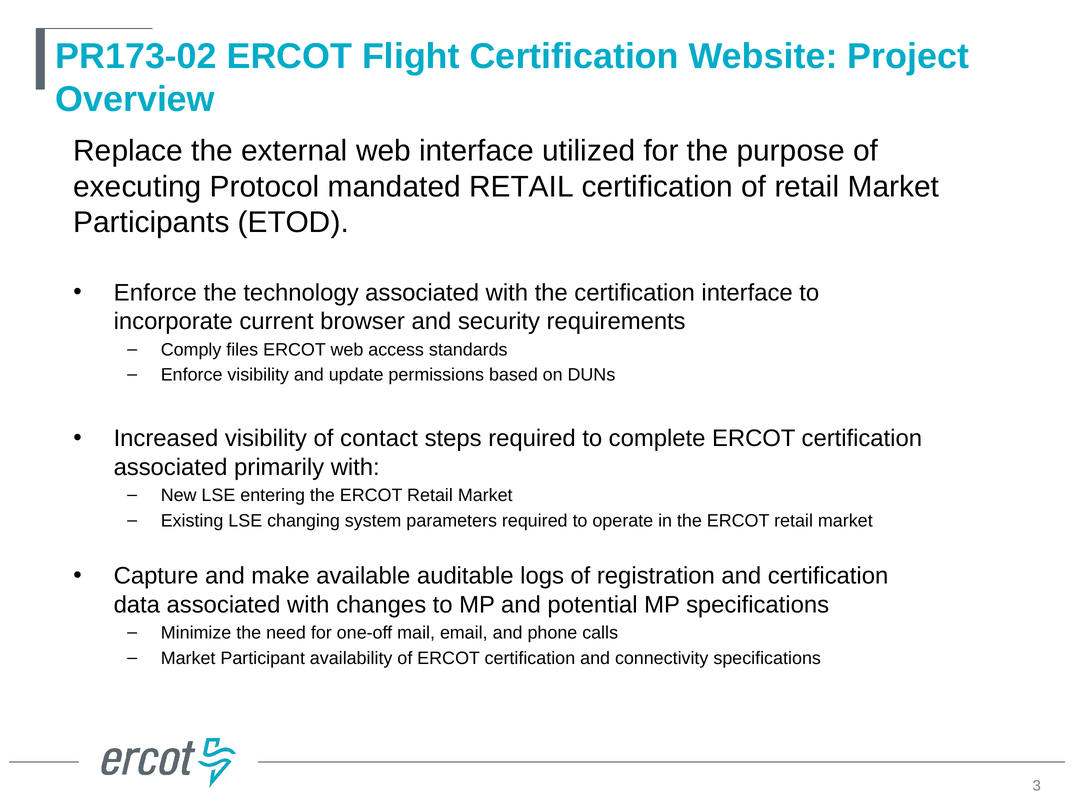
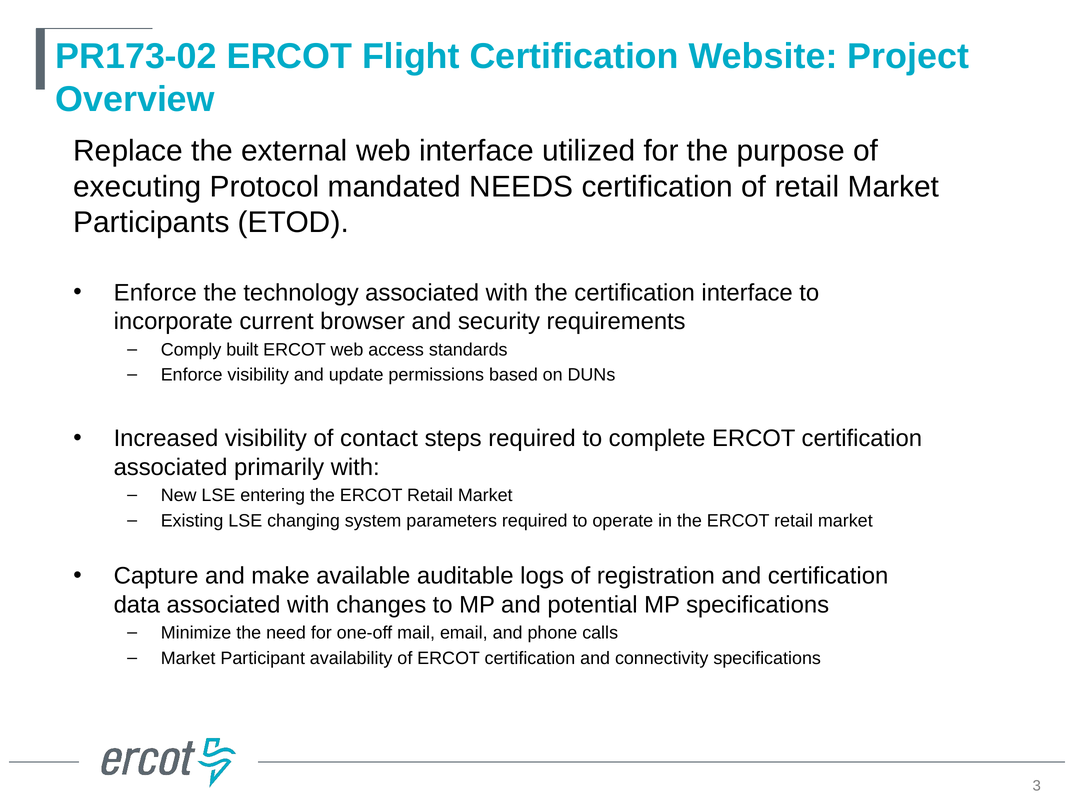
mandated RETAIL: RETAIL -> NEEDS (521, 187)
files: files -> built (242, 350)
